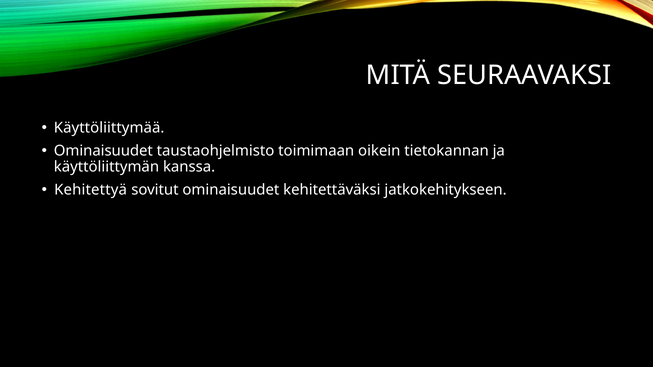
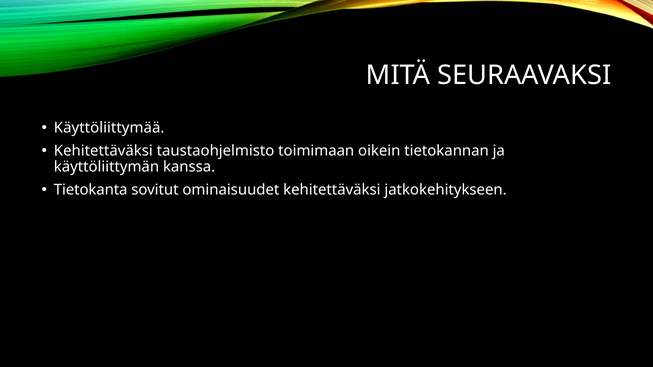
Ominaisuudet: Ominaisuudet -> Kehitettäväksi (103, 151)
Kehitettyä: Kehitettyä -> Tietokanta (91, 190)
